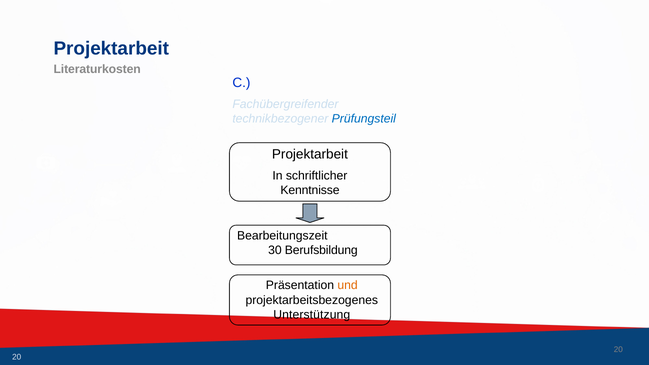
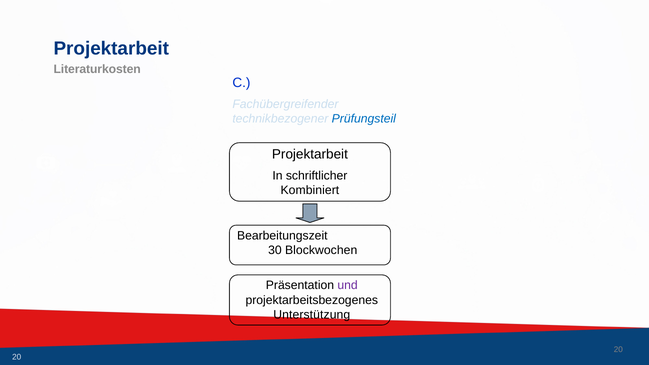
Kenntnisse: Kenntnisse -> Kombiniert (310, 190)
Berufsbildung: Berufsbildung -> Blockwochen (321, 250)
und colour: orange -> purple (348, 285)
